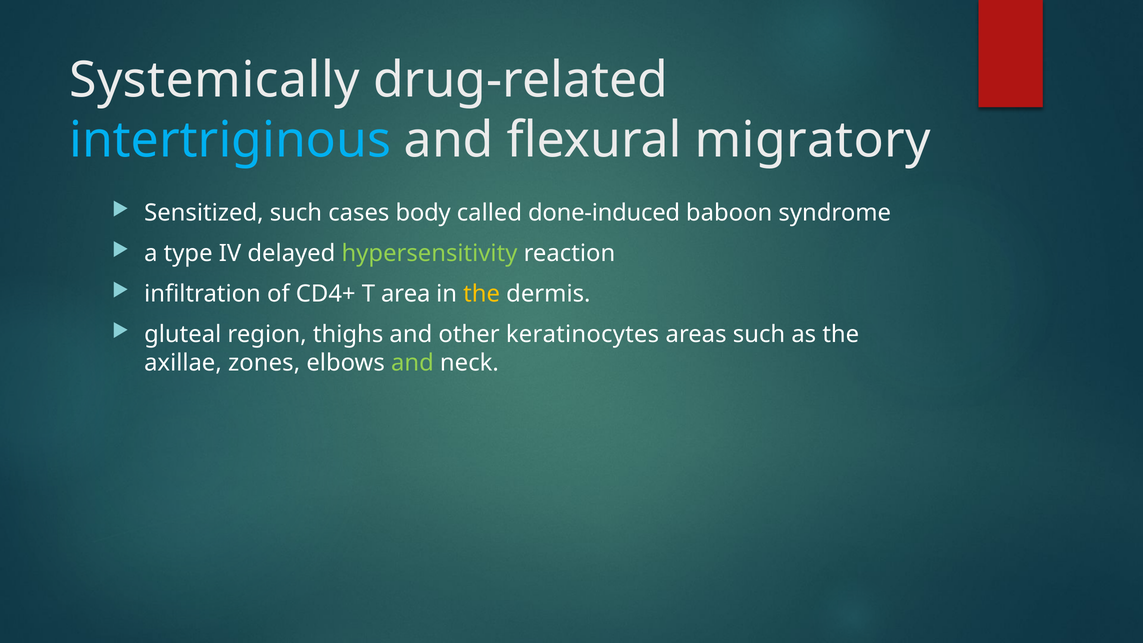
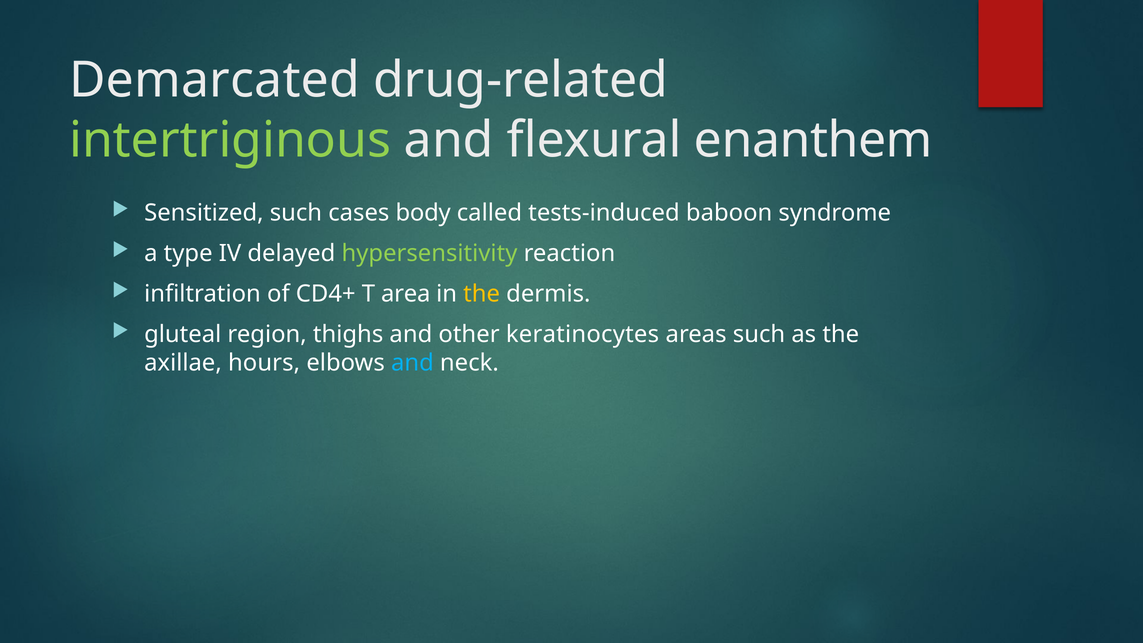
Systemically: Systemically -> Demarcated (215, 80)
intertriginous colour: light blue -> light green (230, 140)
migratory: migratory -> enanthem (813, 140)
done‐induced: done‐induced -> tests‐induced (604, 213)
zones: zones -> hours (264, 363)
and colour: light green -> light blue (412, 363)
